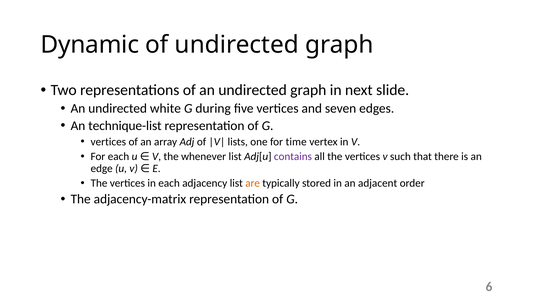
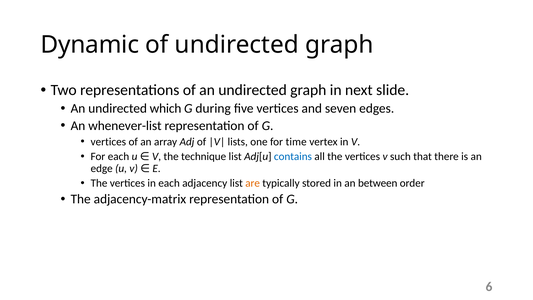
white: white -> which (166, 108)
technique-list: technique-list -> whenever-list (125, 126)
whenever: whenever -> technique (204, 156)
contains colour: purple -> blue (293, 156)
adjacent: adjacent -> between (378, 183)
